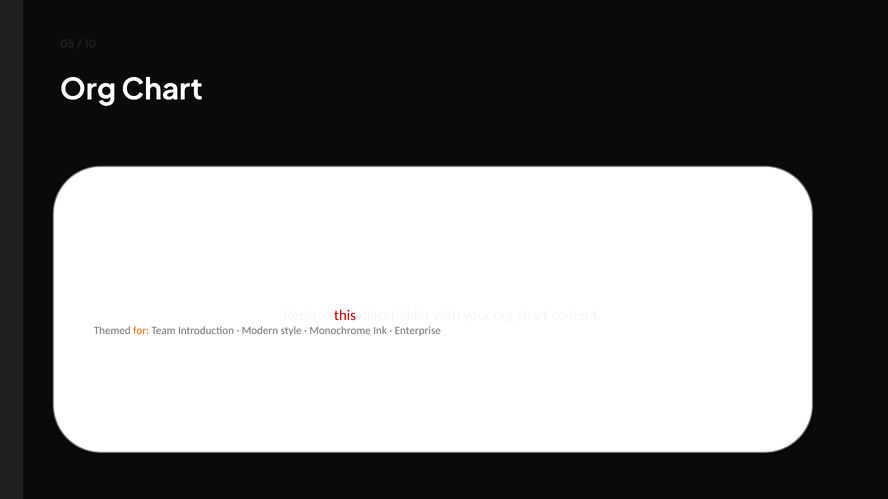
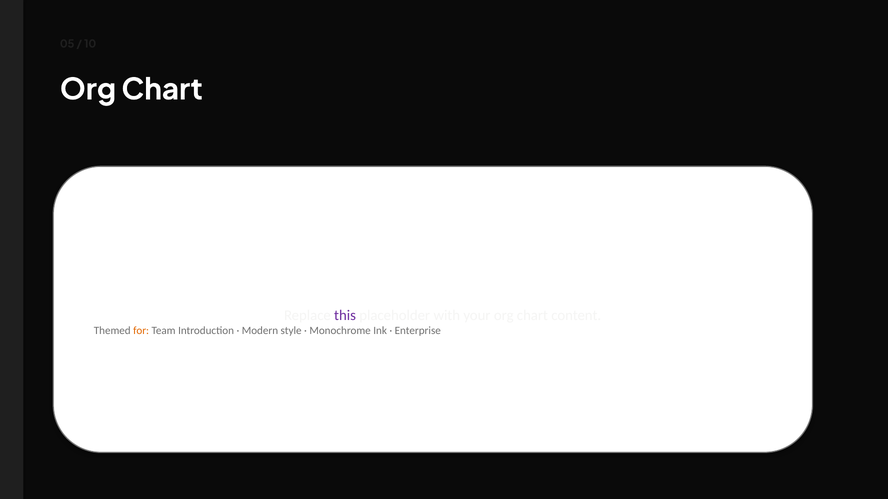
this colour: red -> purple (345, 316)
